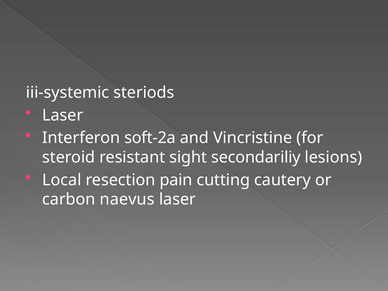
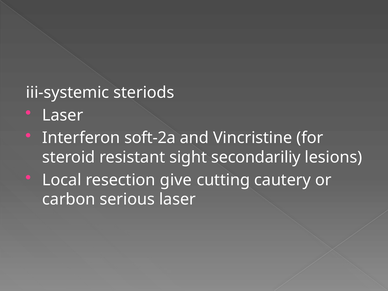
pain: pain -> give (176, 180)
naevus: naevus -> serious (127, 199)
